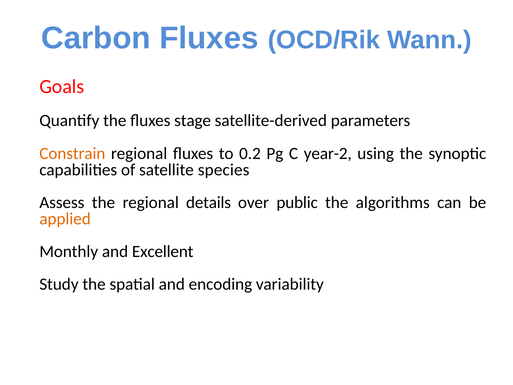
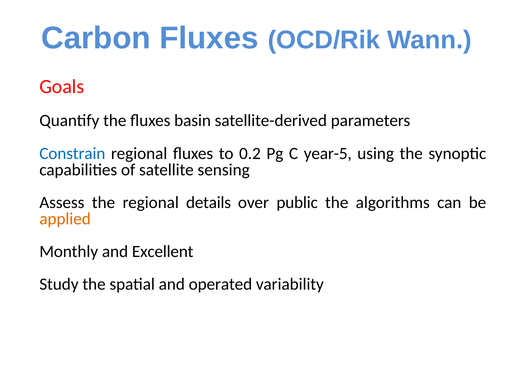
stage: stage -> basin (193, 121)
Constrain colour: orange -> blue (72, 153)
year-2: year-2 -> year-5 (328, 153)
species: species -> sensing (224, 170)
encoding: encoding -> operated (220, 284)
